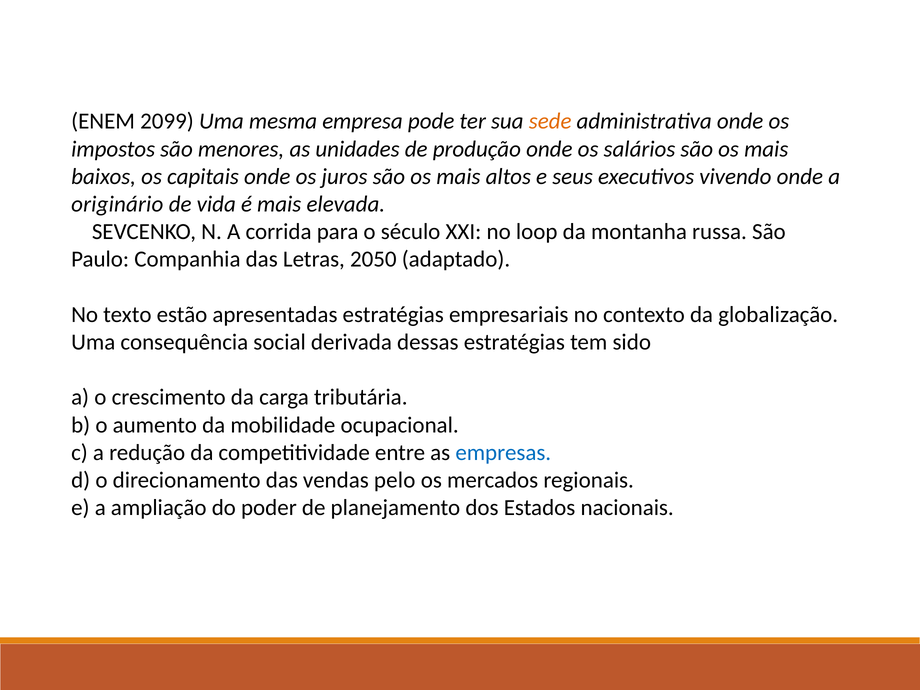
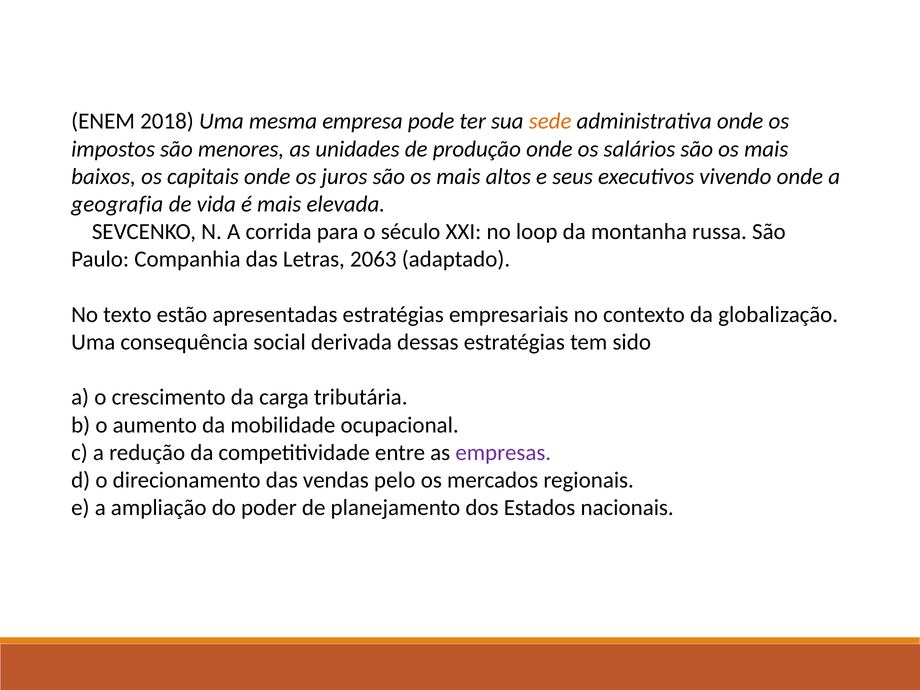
2099: 2099 -> 2018 (167, 121)
originário: originário -> geografia (117, 204)
2050: 2050 -> 2063 (373, 259)
empresas colour: blue -> purple (503, 453)
